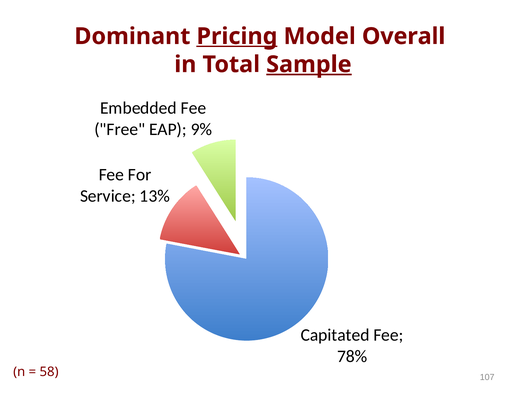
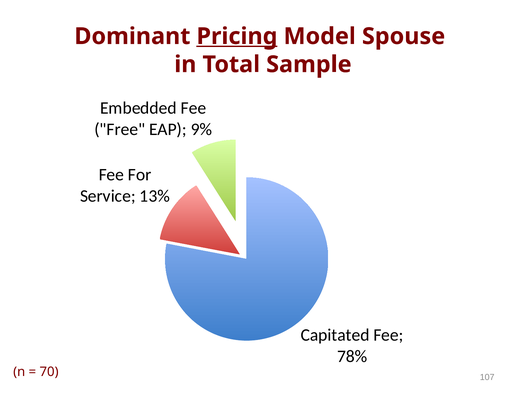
Overall: Overall -> Spouse (404, 36)
Sample underline: present -> none (309, 64)
58: 58 -> 70 (49, 371)
